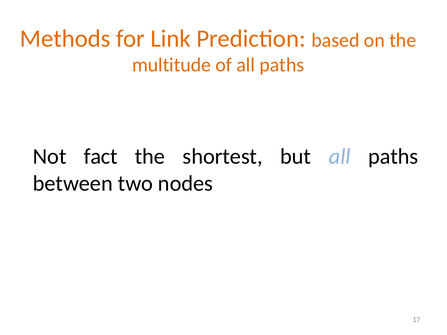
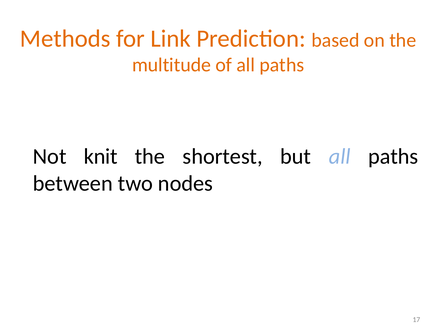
fact: fact -> knit (101, 157)
